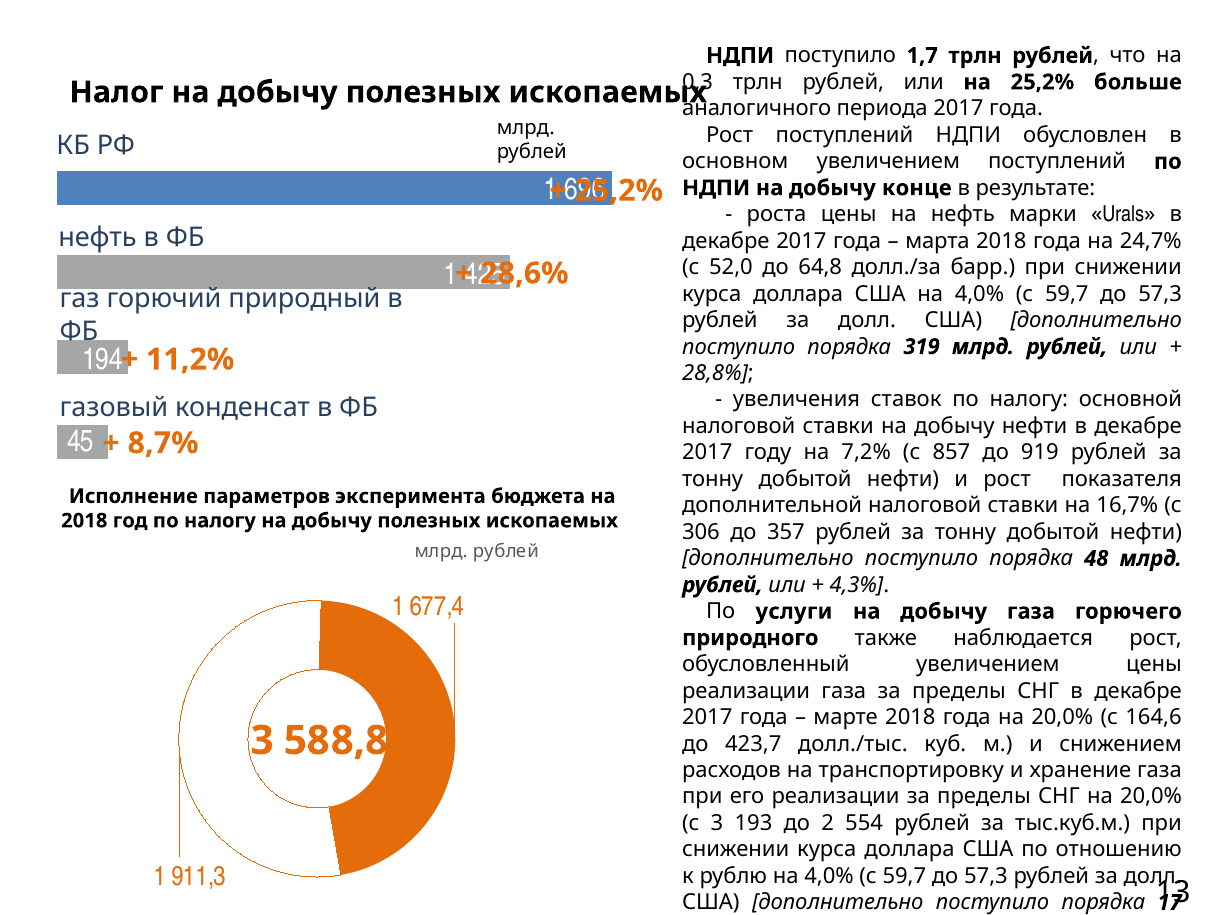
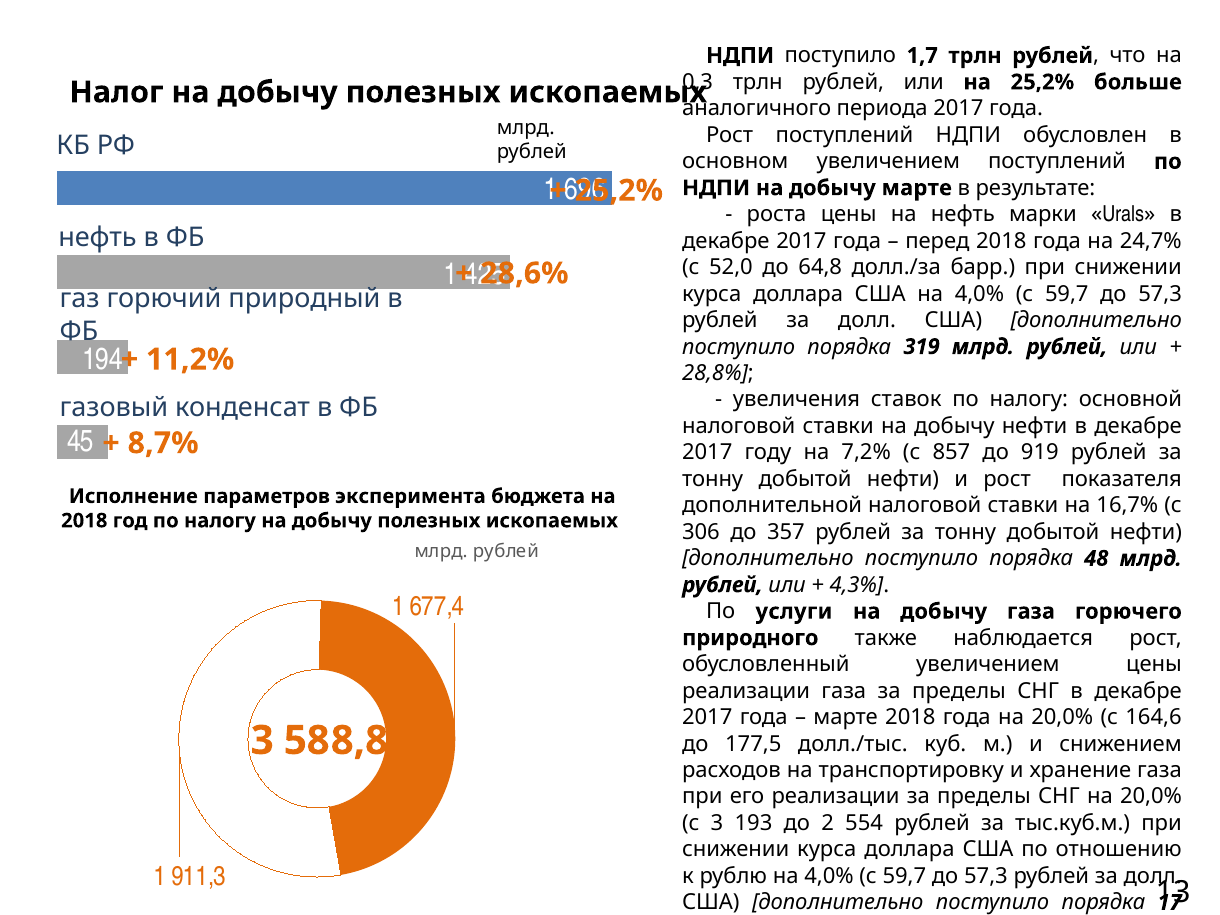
добычу конце: конце -> марте (917, 188)
марта: марта -> перед (937, 241)
423,7: 423,7 -> 177,5 (753, 744)
